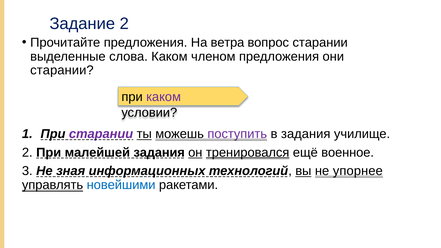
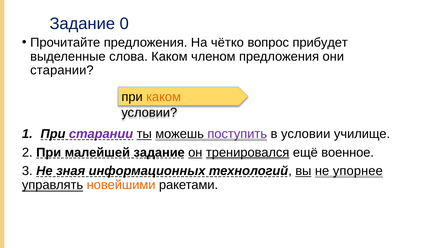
Задание 2: 2 -> 0 (124, 24)
ветра: ветра -> чётко (227, 43)
вопрос старании: старании -> прибудет (320, 43)
каком colour: purple -> orange (164, 97)
в задания: задания -> условии (306, 134)
малейшей задания: задания -> задание (159, 153)
новейшими colour: blue -> orange (121, 185)
